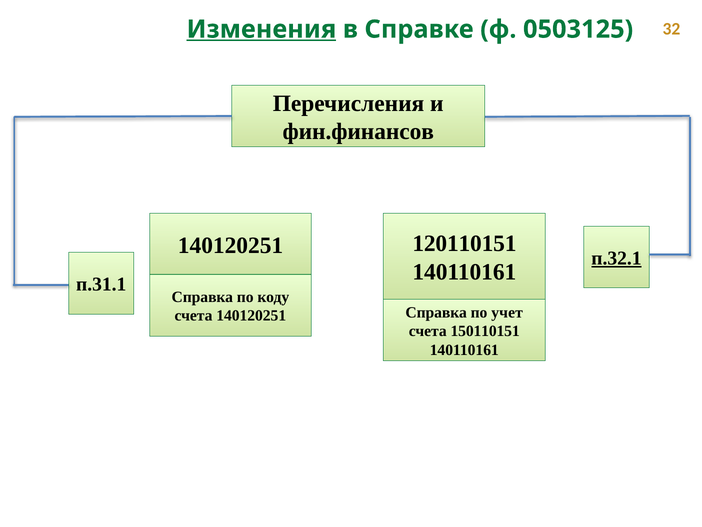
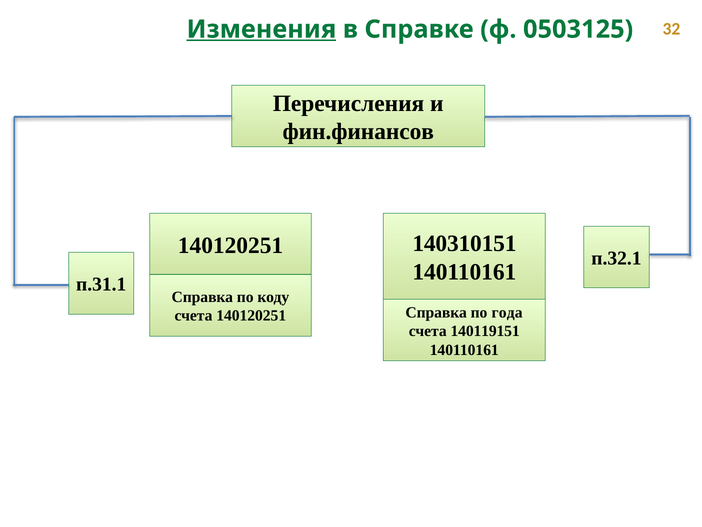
120110151: 120110151 -> 140310151 (464, 244)
п.32.1 underline: present -> none (616, 258)
учет: учет -> года (507, 312)
150110151: 150110151 -> 140119151 (485, 331)
